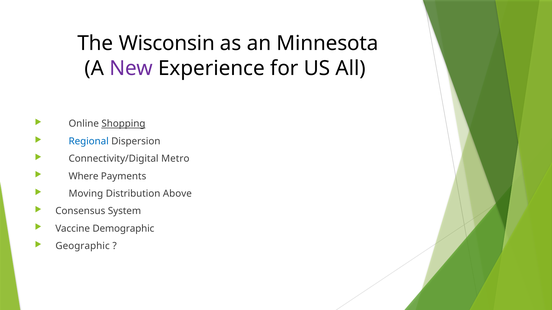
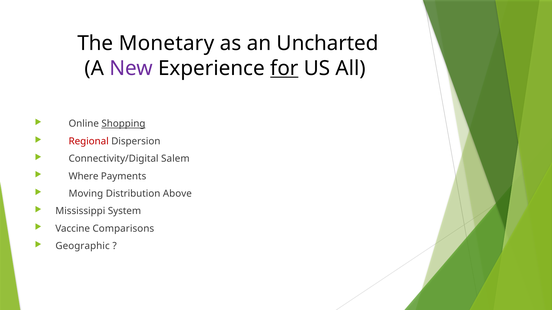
Wisconsin: Wisconsin -> Monetary (167, 44)
Minnesota: Minnesota -> Uncharted (328, 44)
for underline: none -> present (284, 68)
Regional colour: blue -> red (89, 141)
Metro: Metro -> Salem (175, 159)
Consensus: Consensus -> Mississippi (80, 211)
Demographic: Demographic -> Comparisons (123, 229)
